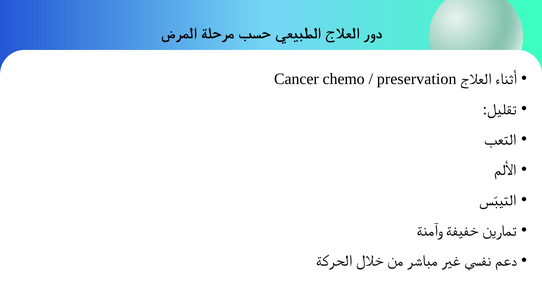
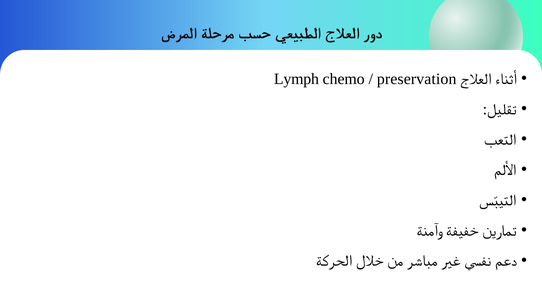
Cancer: Cancer -> Lymph (296, 79)
